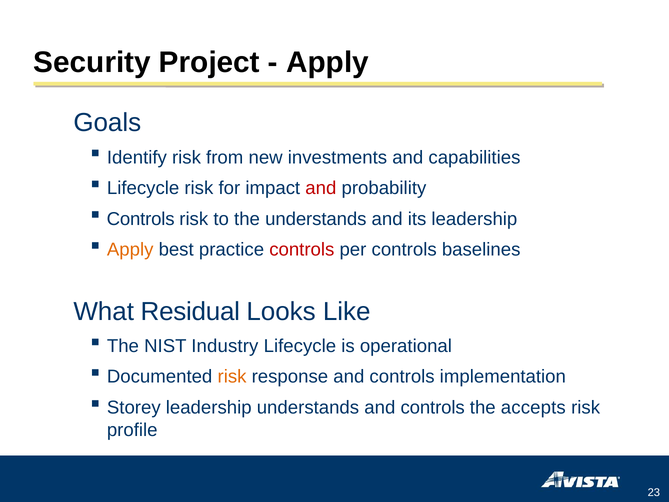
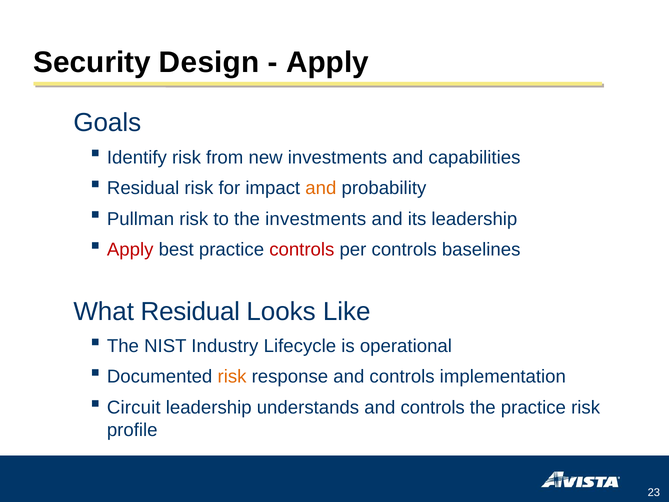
Project: Project -> Design (209, 62)
Lifecycle: Lifecycle -> Residual (143, 188)
and colour: red -> orange (321, 188)
Controls: Controls -> Pullman (141, 219)
the understands: understands -> investments (316, 219)
Apply colour: orange -> red (130, 249)
Storey: Storey -> Circuit (134, 407)
the accepts: accepts -> practice (533, 407)
